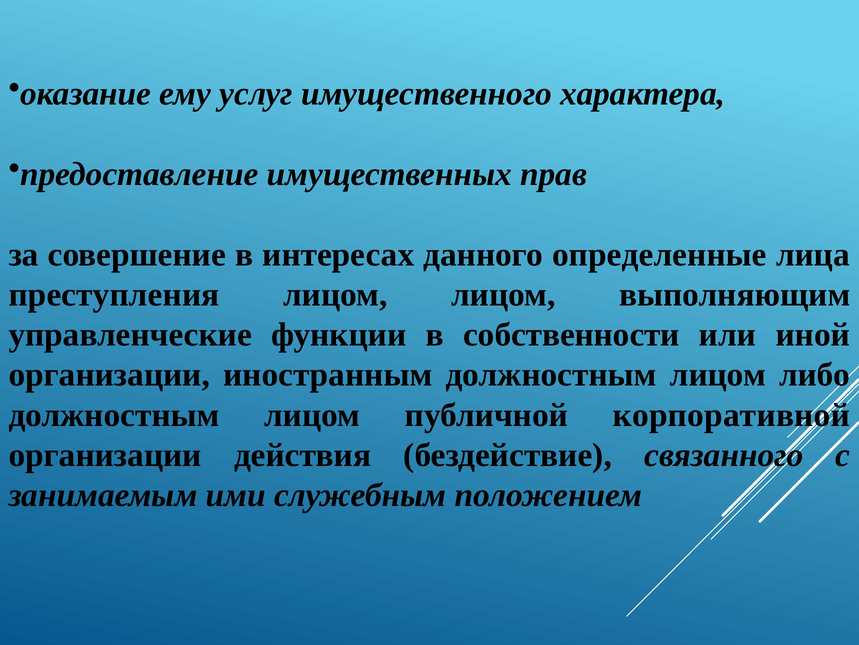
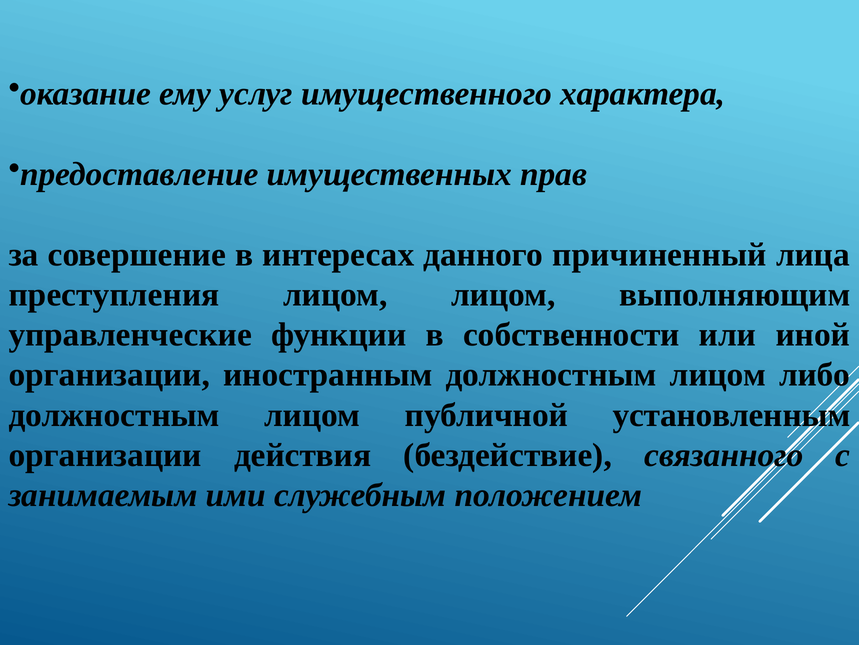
определенные: определенные -> причиненный (659, 254)
корпоративной: корпоративной -> установленным (731, 415)
